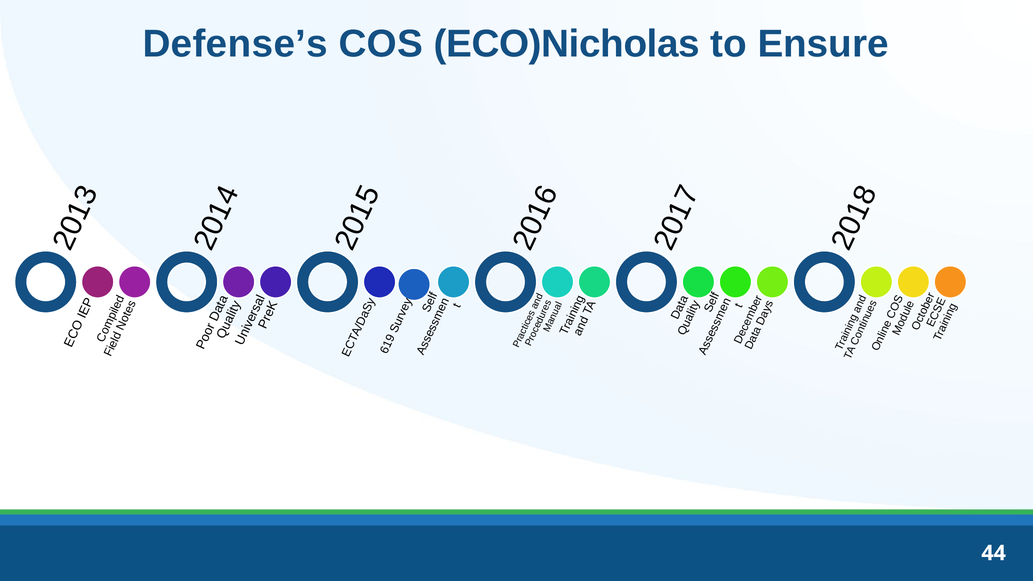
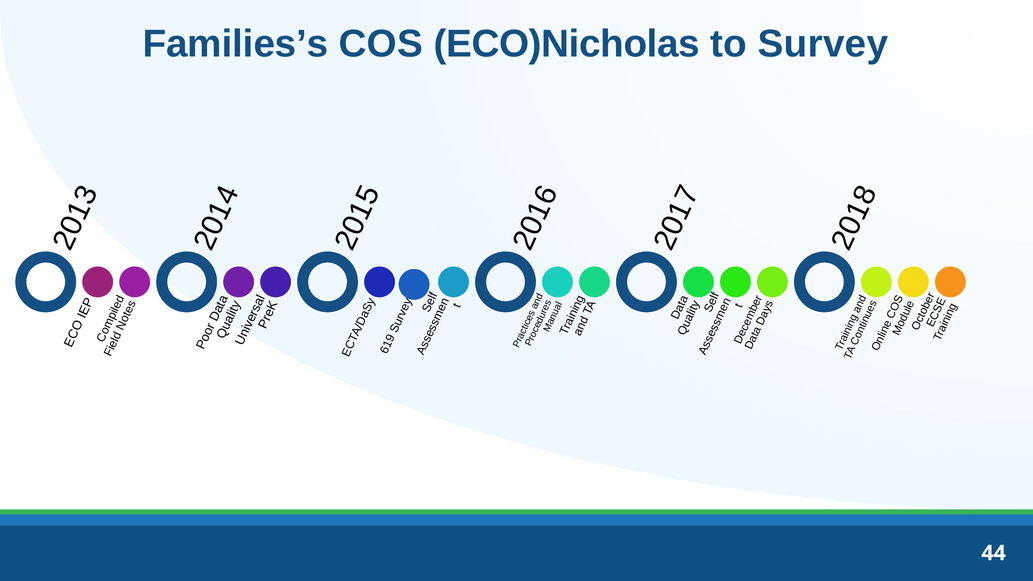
Defense’s: Defense’s -> Families’s (236, 44)
Ensure: Ensure -> Survey (823, 44)
